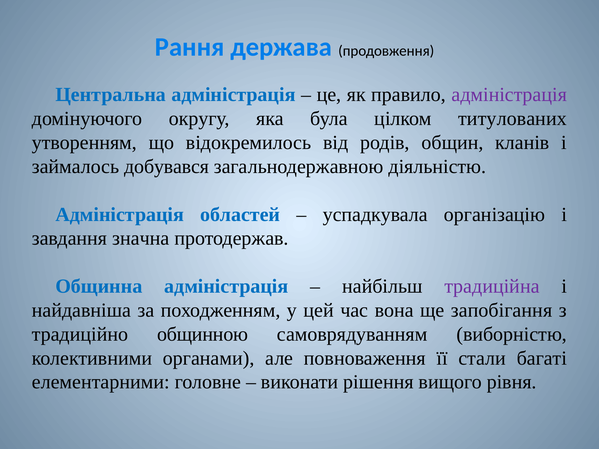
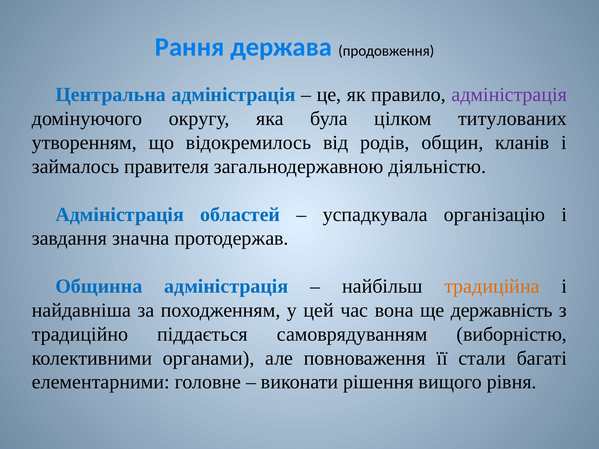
добувався: добувався -> правителя (167, 167)
традиційна colour: purple -> orange (492, 286)
запобігання: запобігання -> державність (502, 310)
общинною: общинною -> піддається (202, 334)
